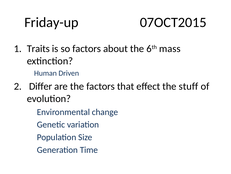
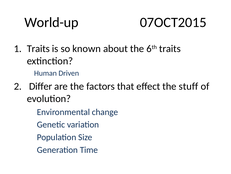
Friday-up: Friday-up -> World-up (51, 22)
so factors: factors -> known (87, 48)
6th mass: mass -> traits (170, 48)
